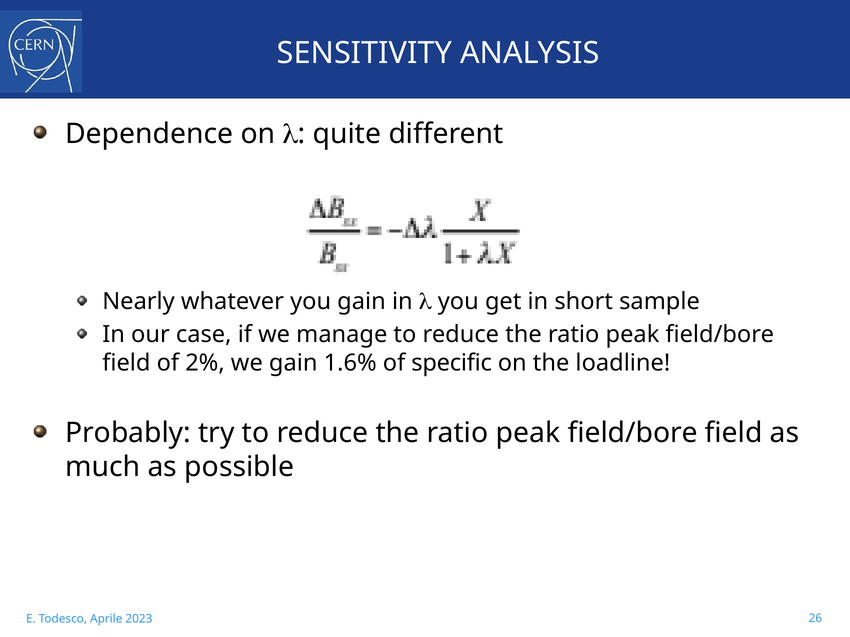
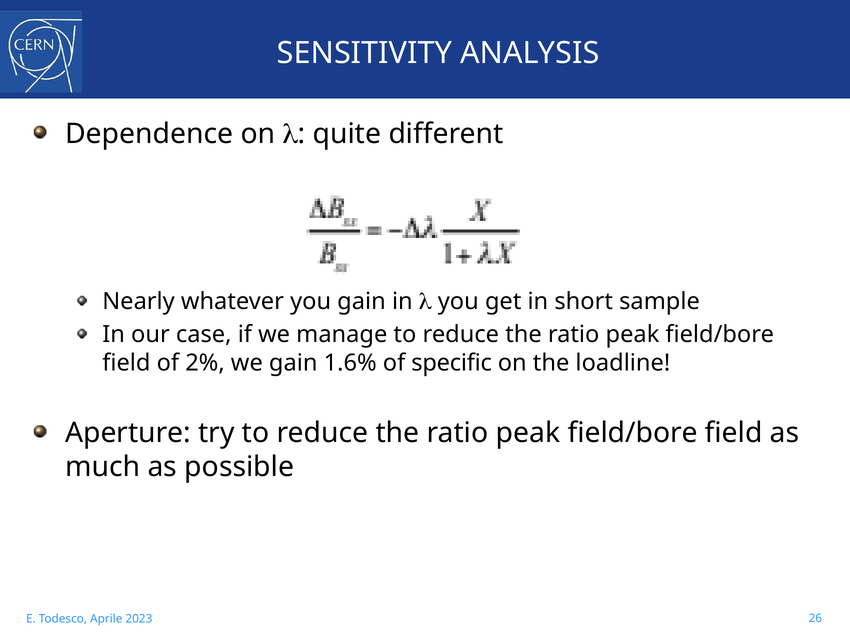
Probably: Probably -> Aperture (128, 433)
